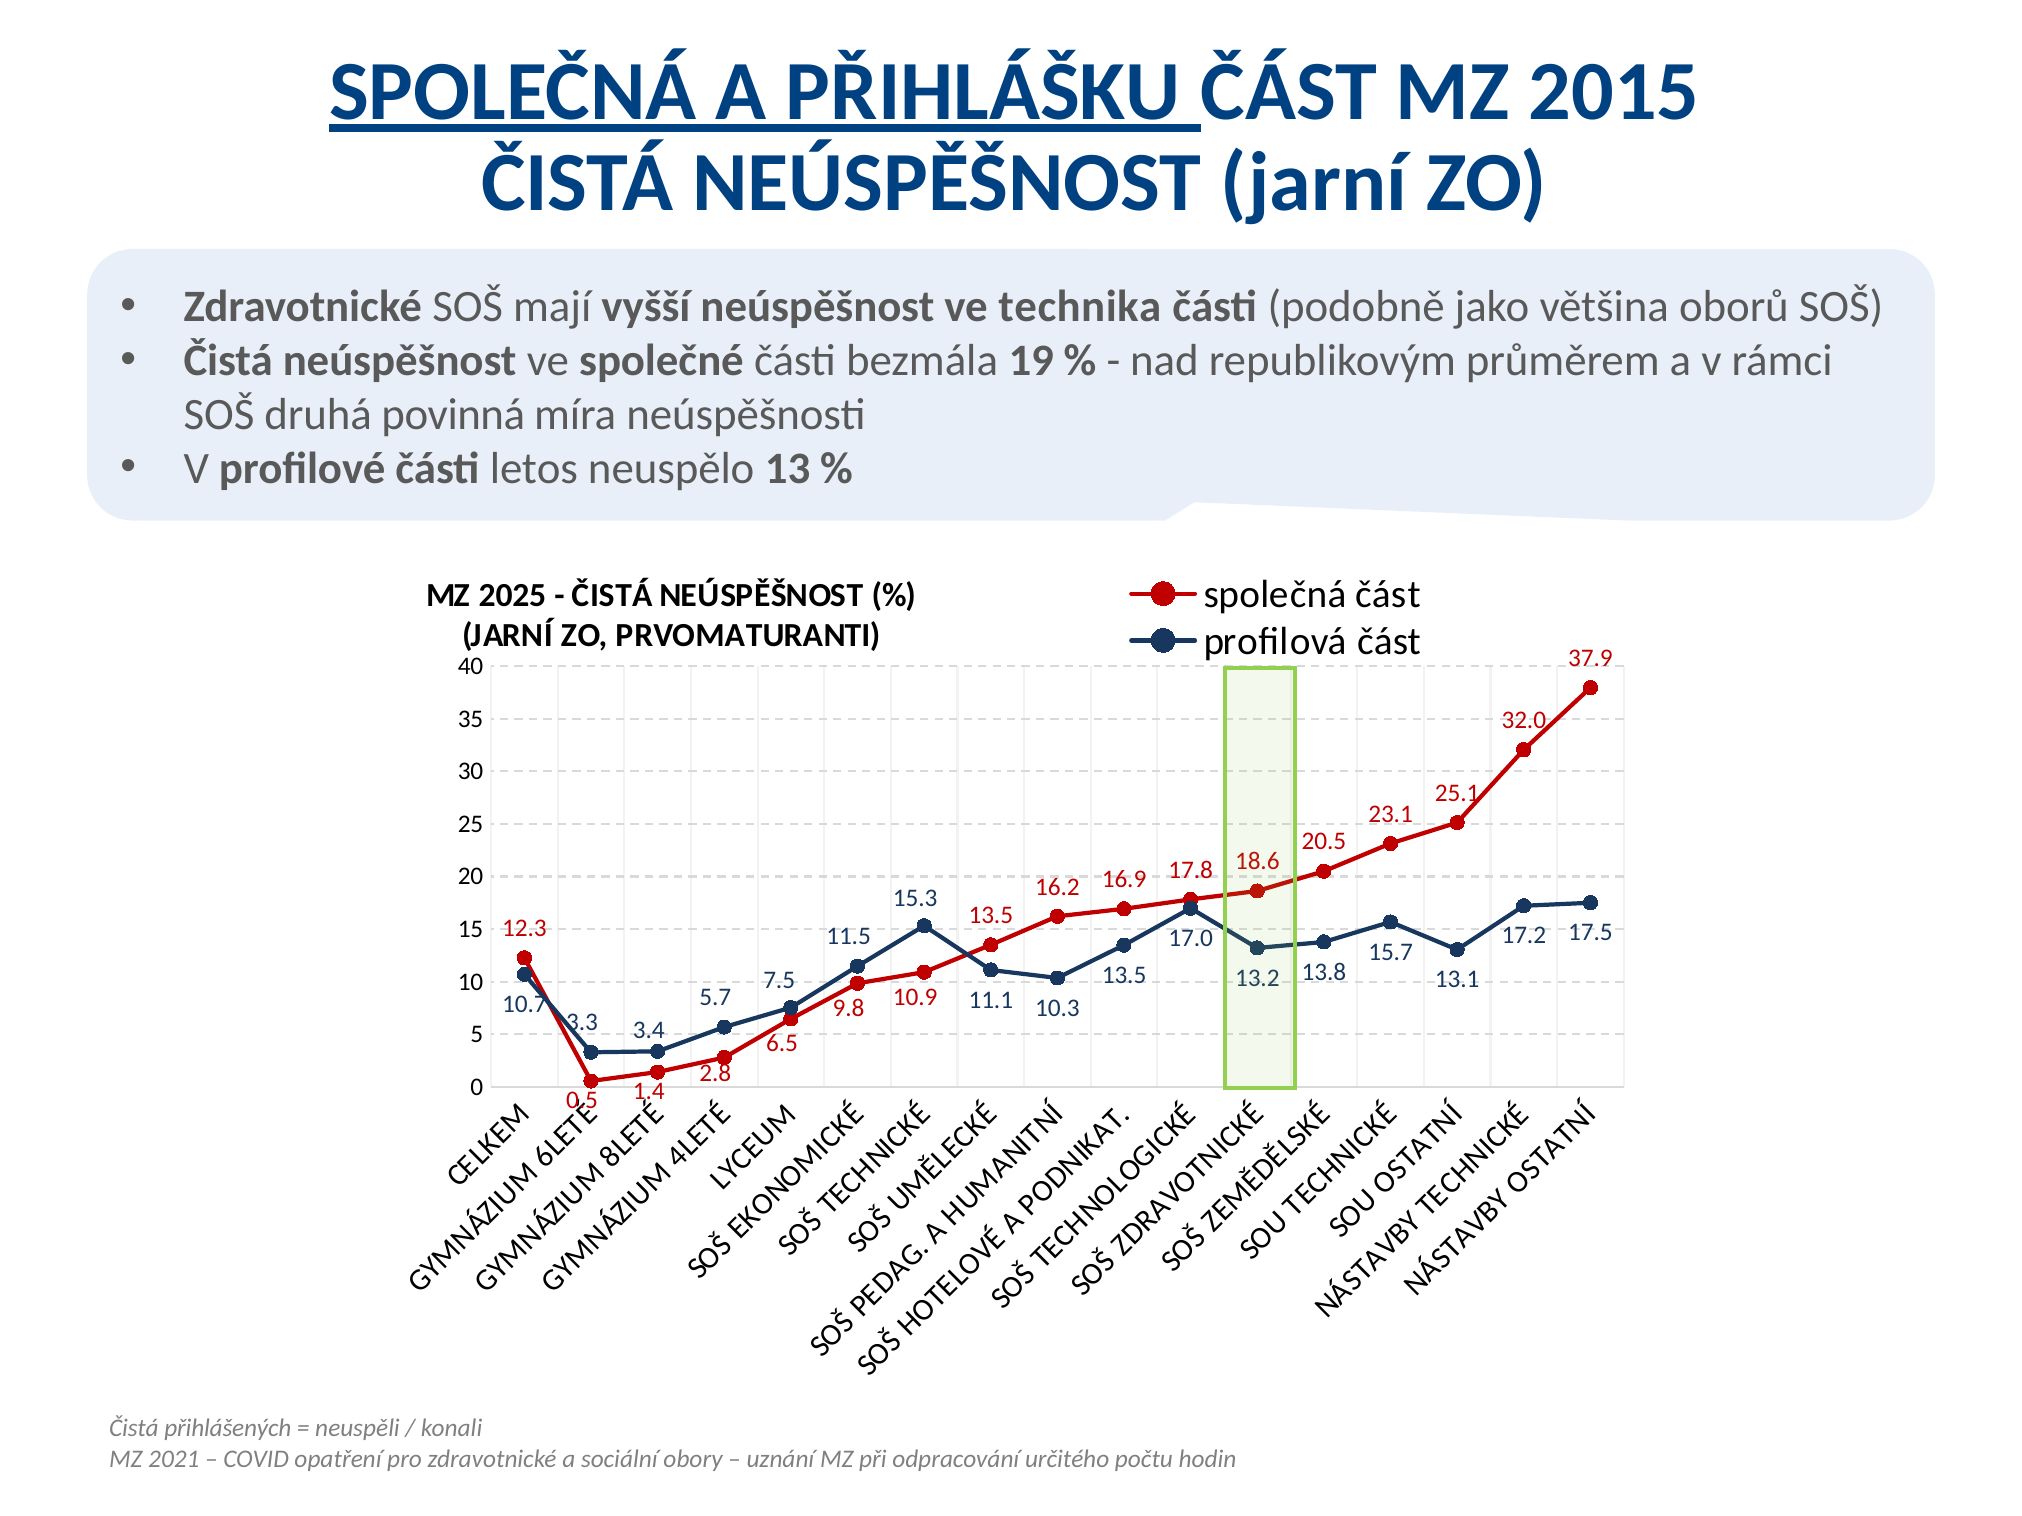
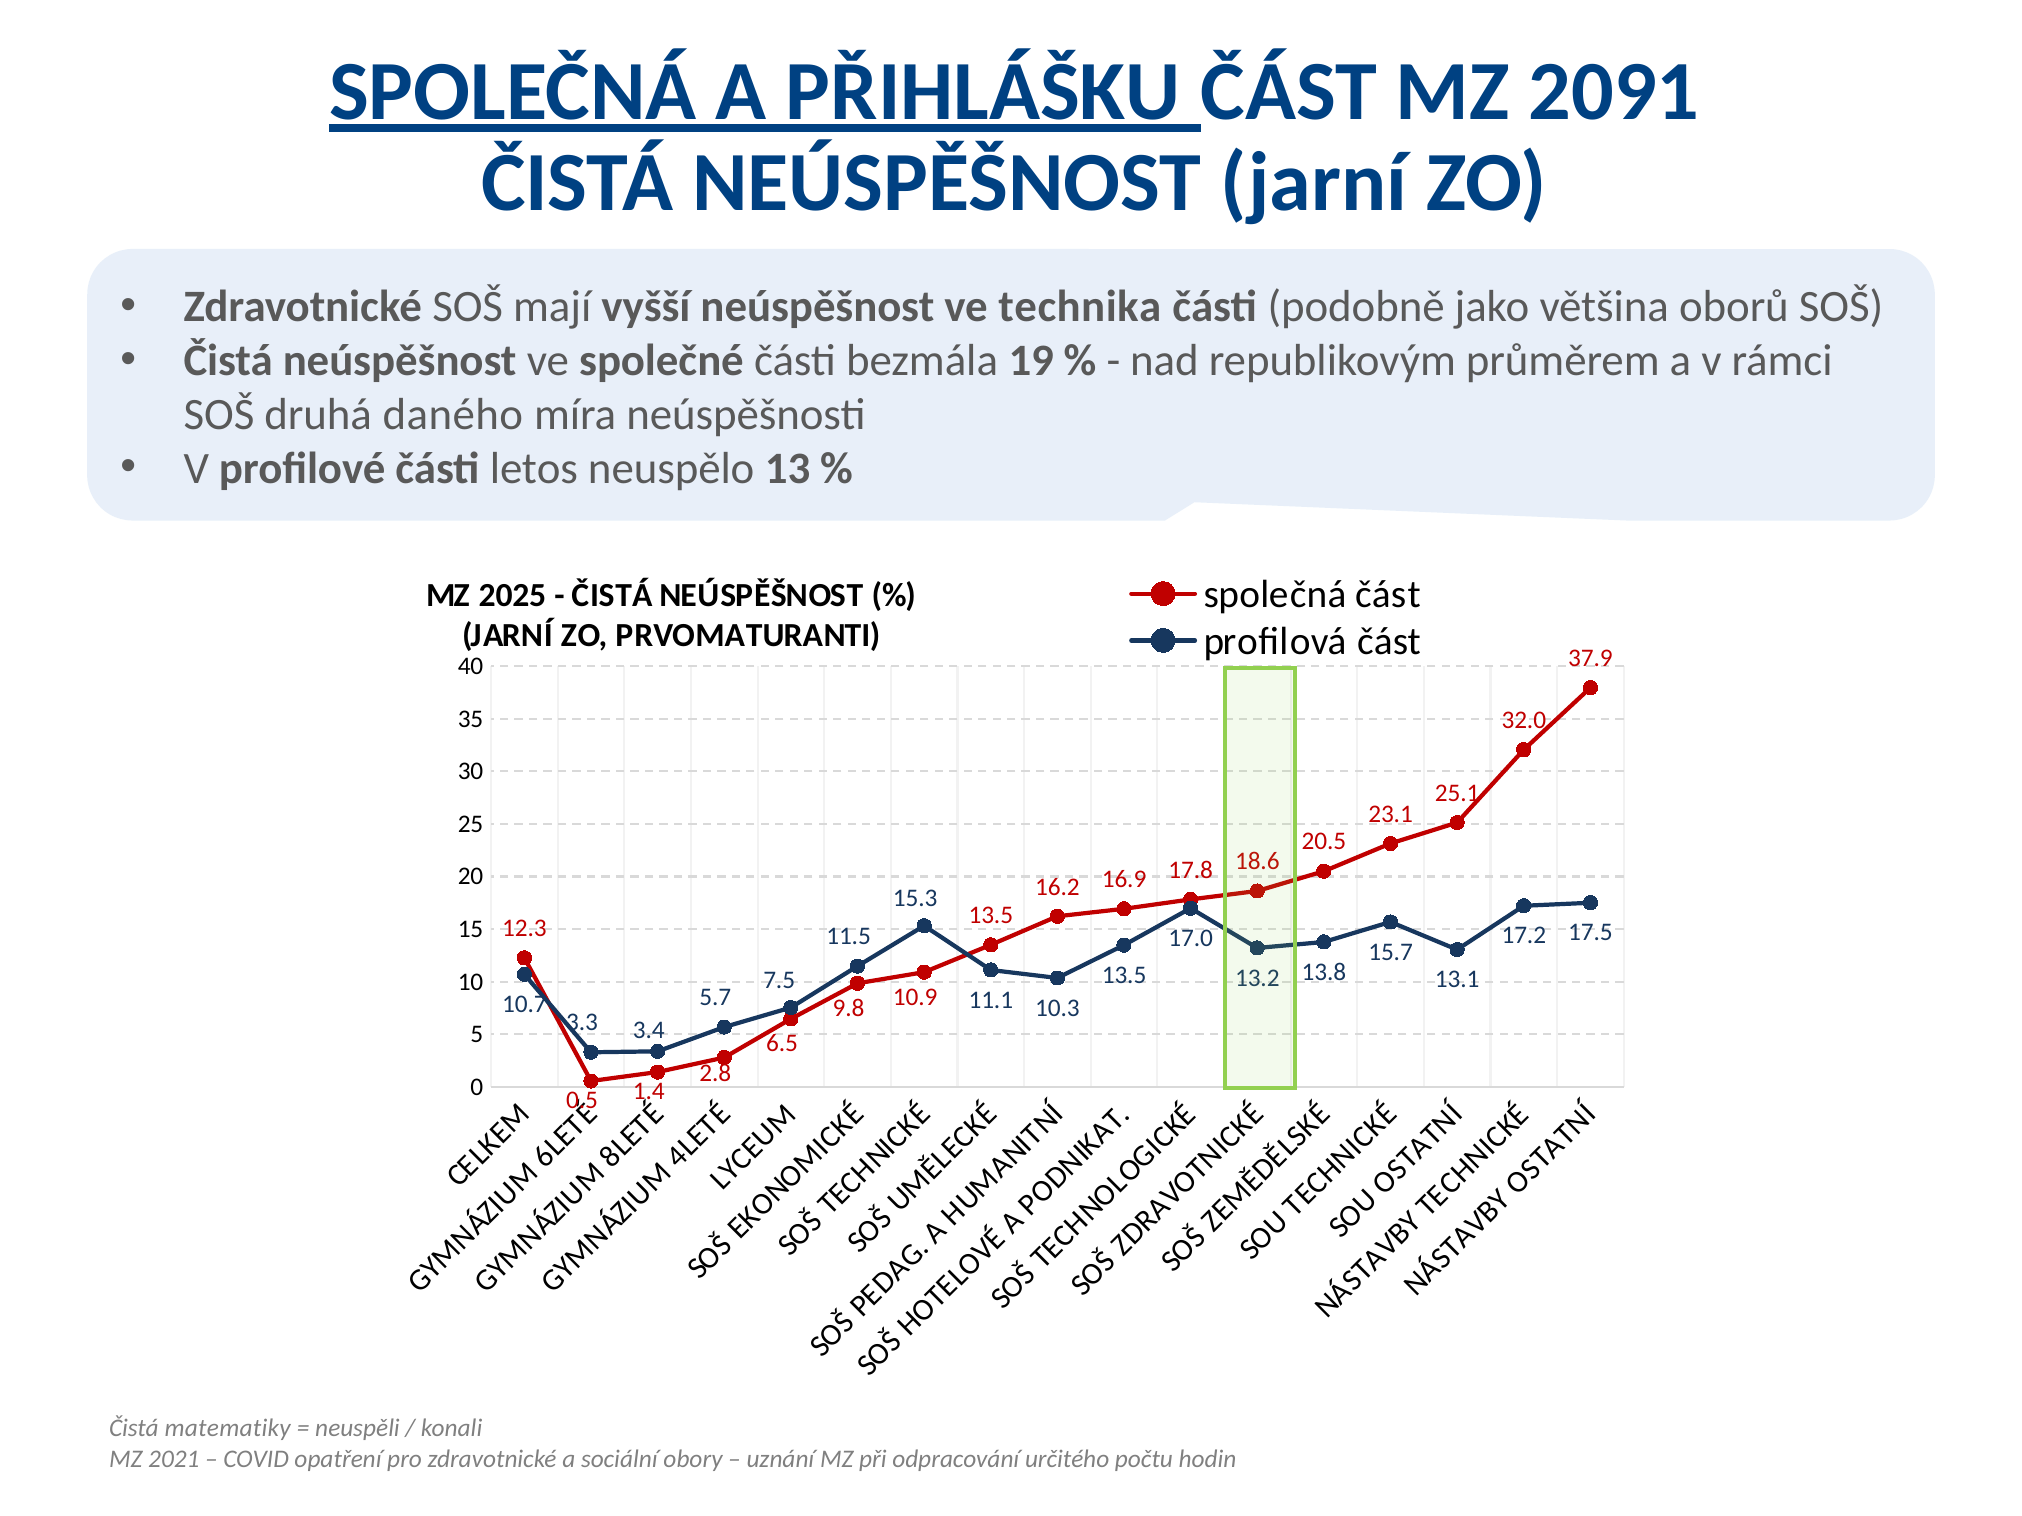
2015: 2015 -> 2091 (1614, 92)
povinná: povinná -> daného (453, 415)
přihlášených: přihlášených -> matematiky (228, 1429)
